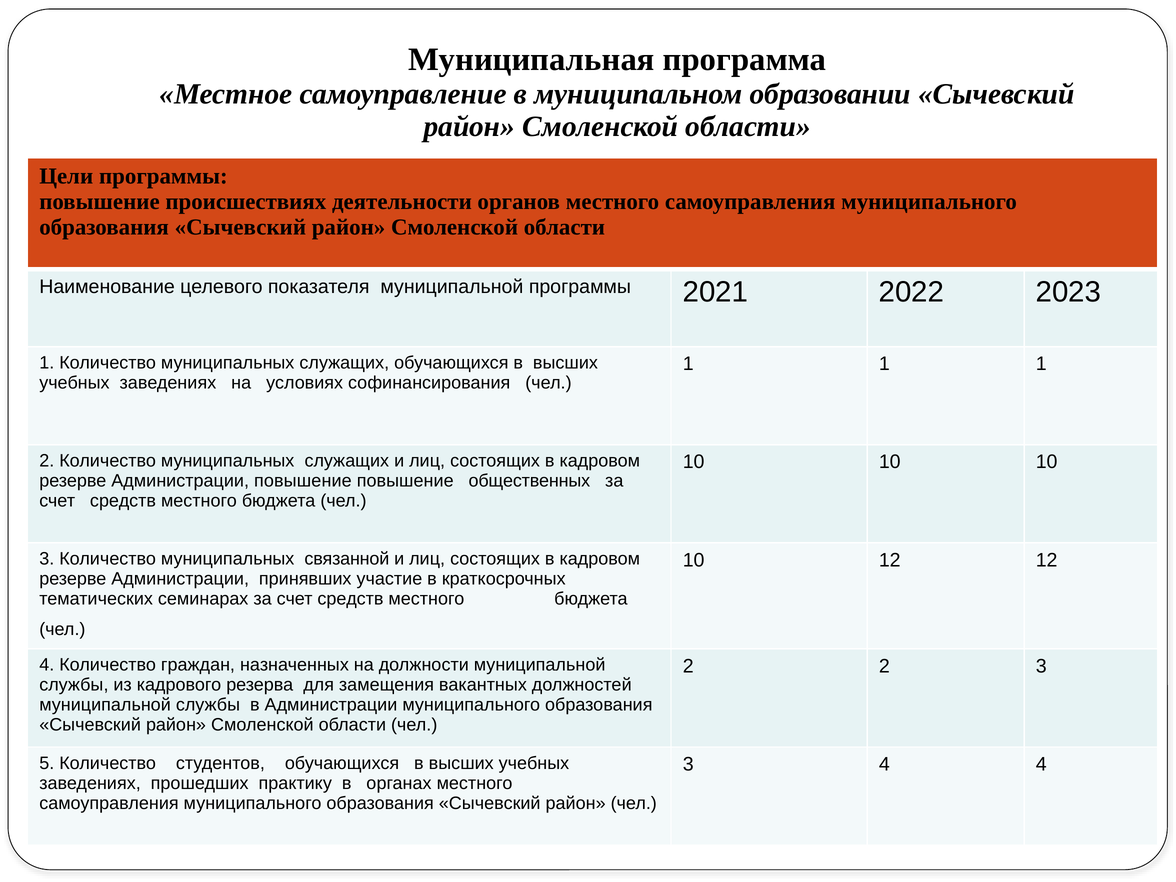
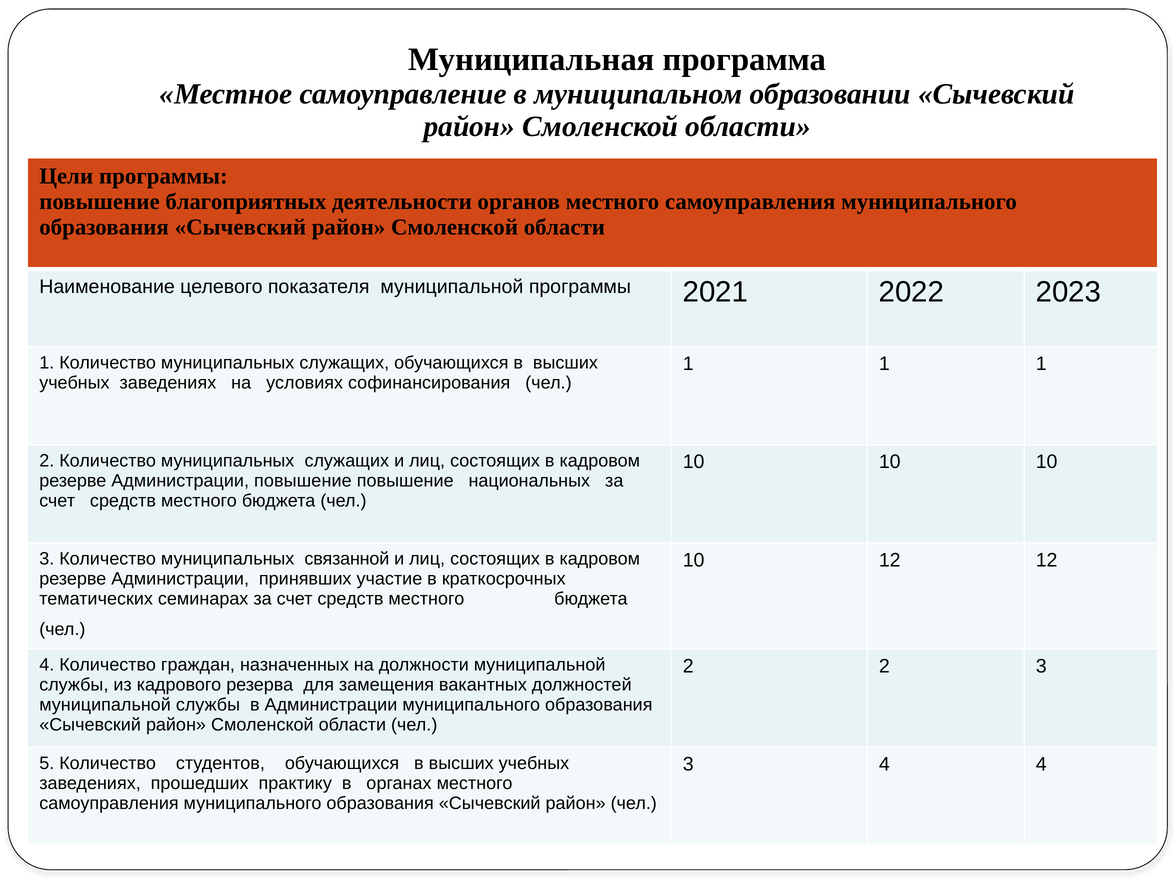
происшествиях: происшествиях -> благоприятных (246, 202)
общественных: общественных -> национальных (529, 481)
